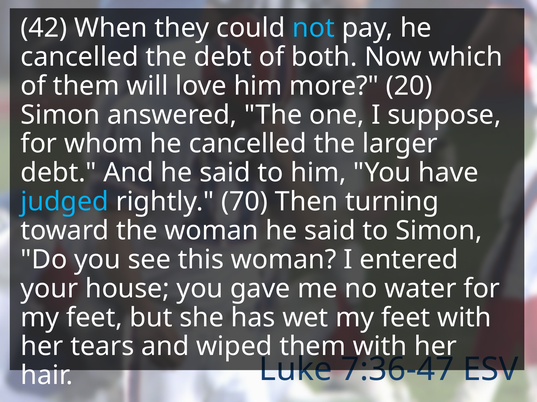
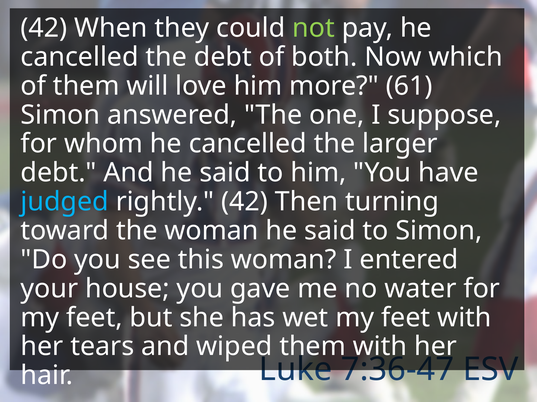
not colour: light blue -> light green (313, 28)
20: 20 -> 61 (409, 86)
rightly 70: 70 -> 42 (245, 202)
